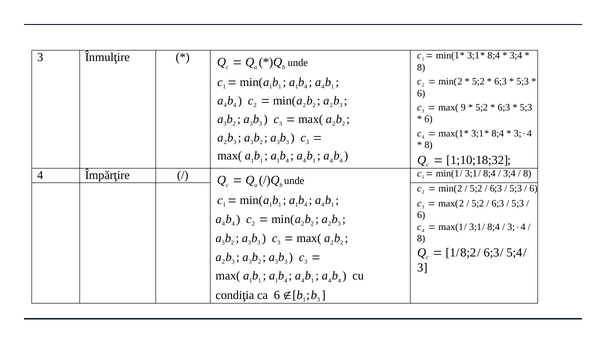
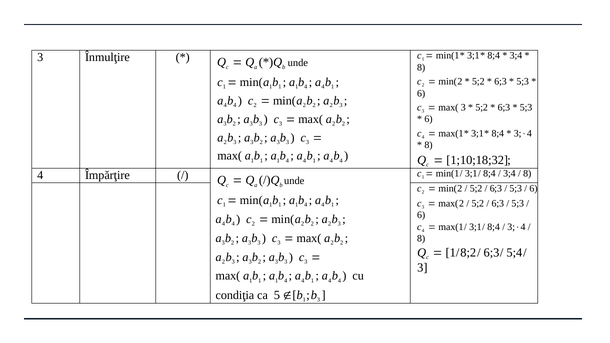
max( 9: 9 -> 3 (463, 107)
ca 6: 6 -> 5 (277, 295)
